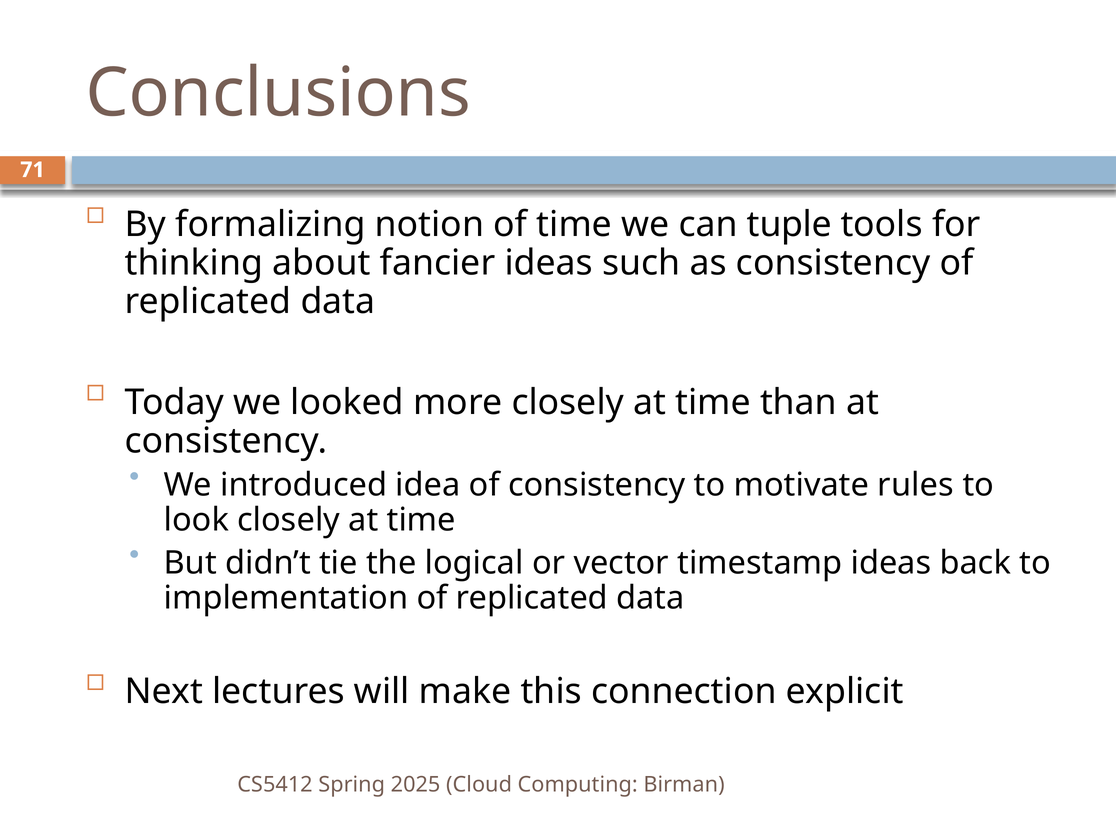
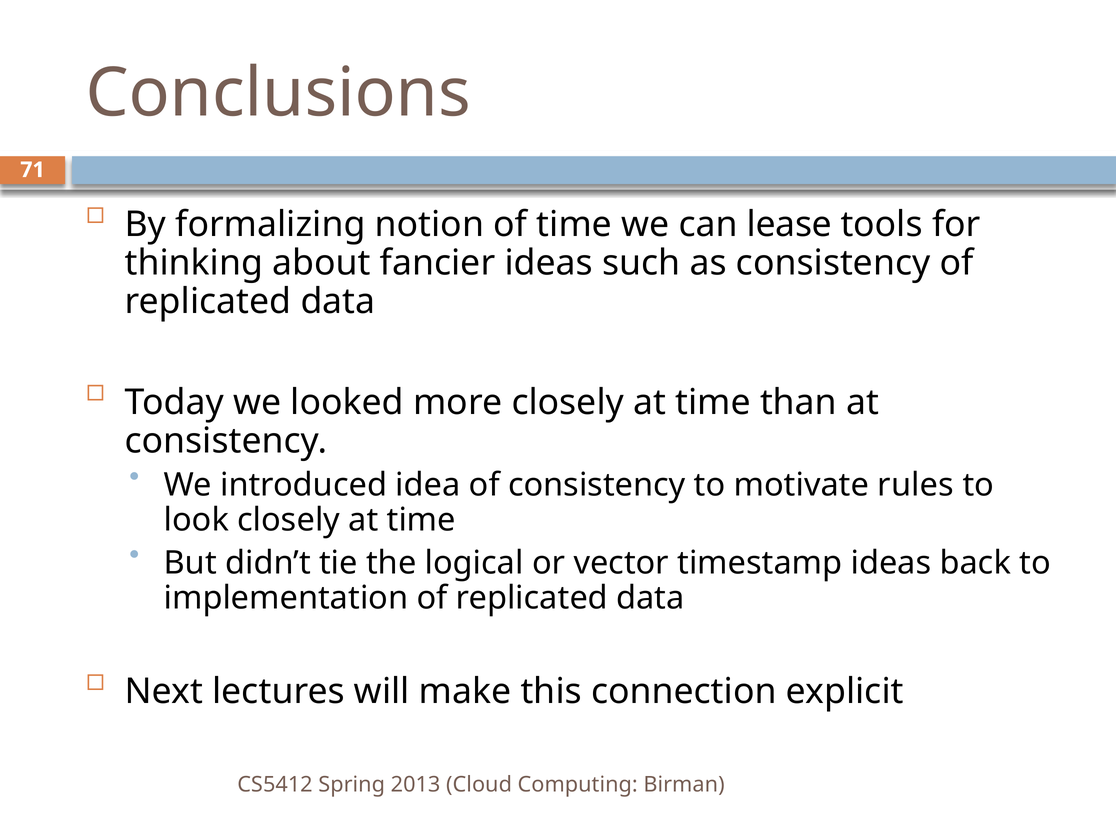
tuple: tuple -> lease (789, 225)
2025: 2025 -> 2013 (416, 785)
